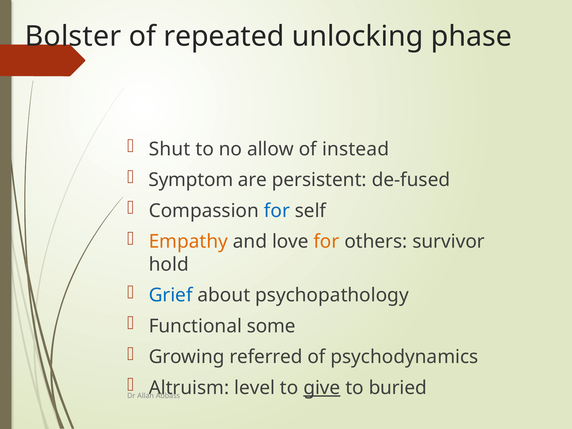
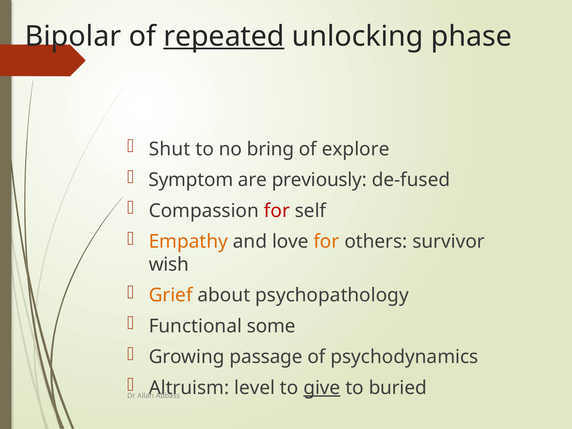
Bolster: Bolster -> Bipolar (73, 36)
repeated underline: none -> present (224, 36)
allow: allow -> bring (270, 149)
instead: instead -> explore (356, 149)
persistent: persistent -> previously (319, 180)
for colour: blue -> red (277, 211)
hold: hold -> wish (169, 264)
Grief colour: blue -> orange (171, 295)
referred: referred -> passage (266, 357)
